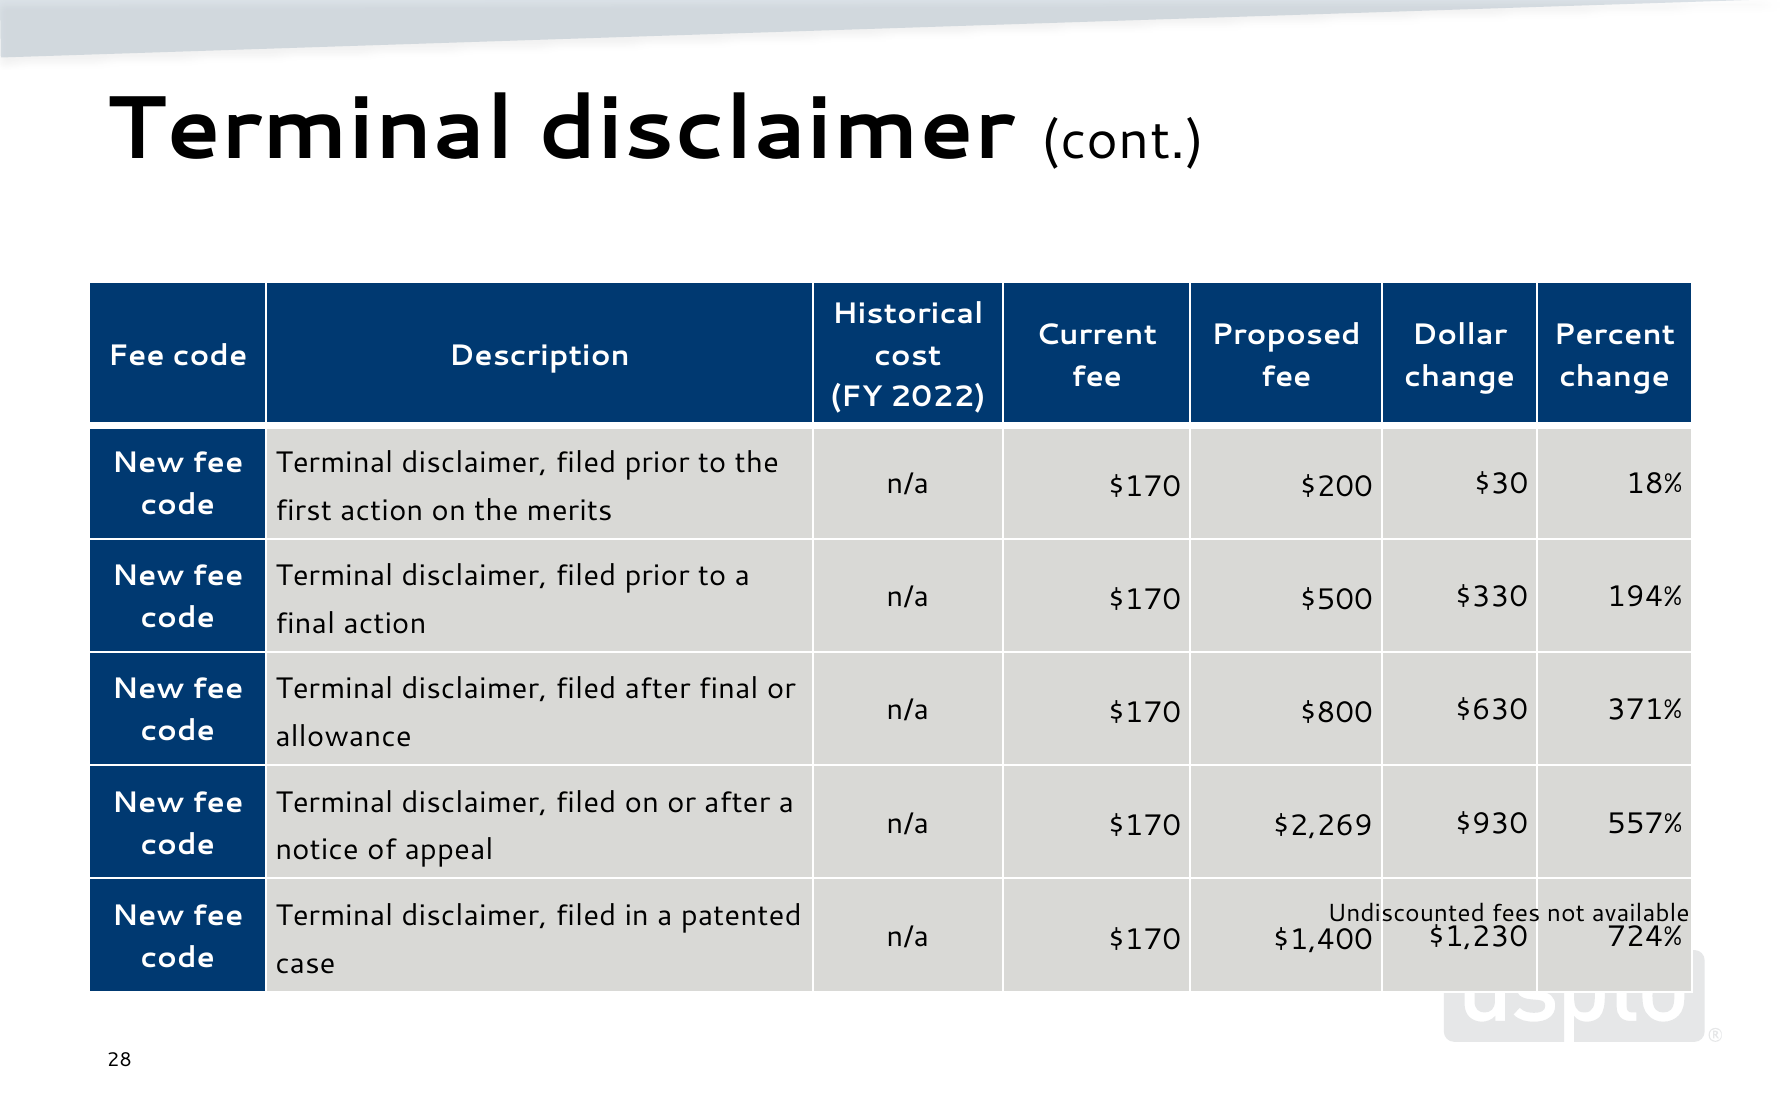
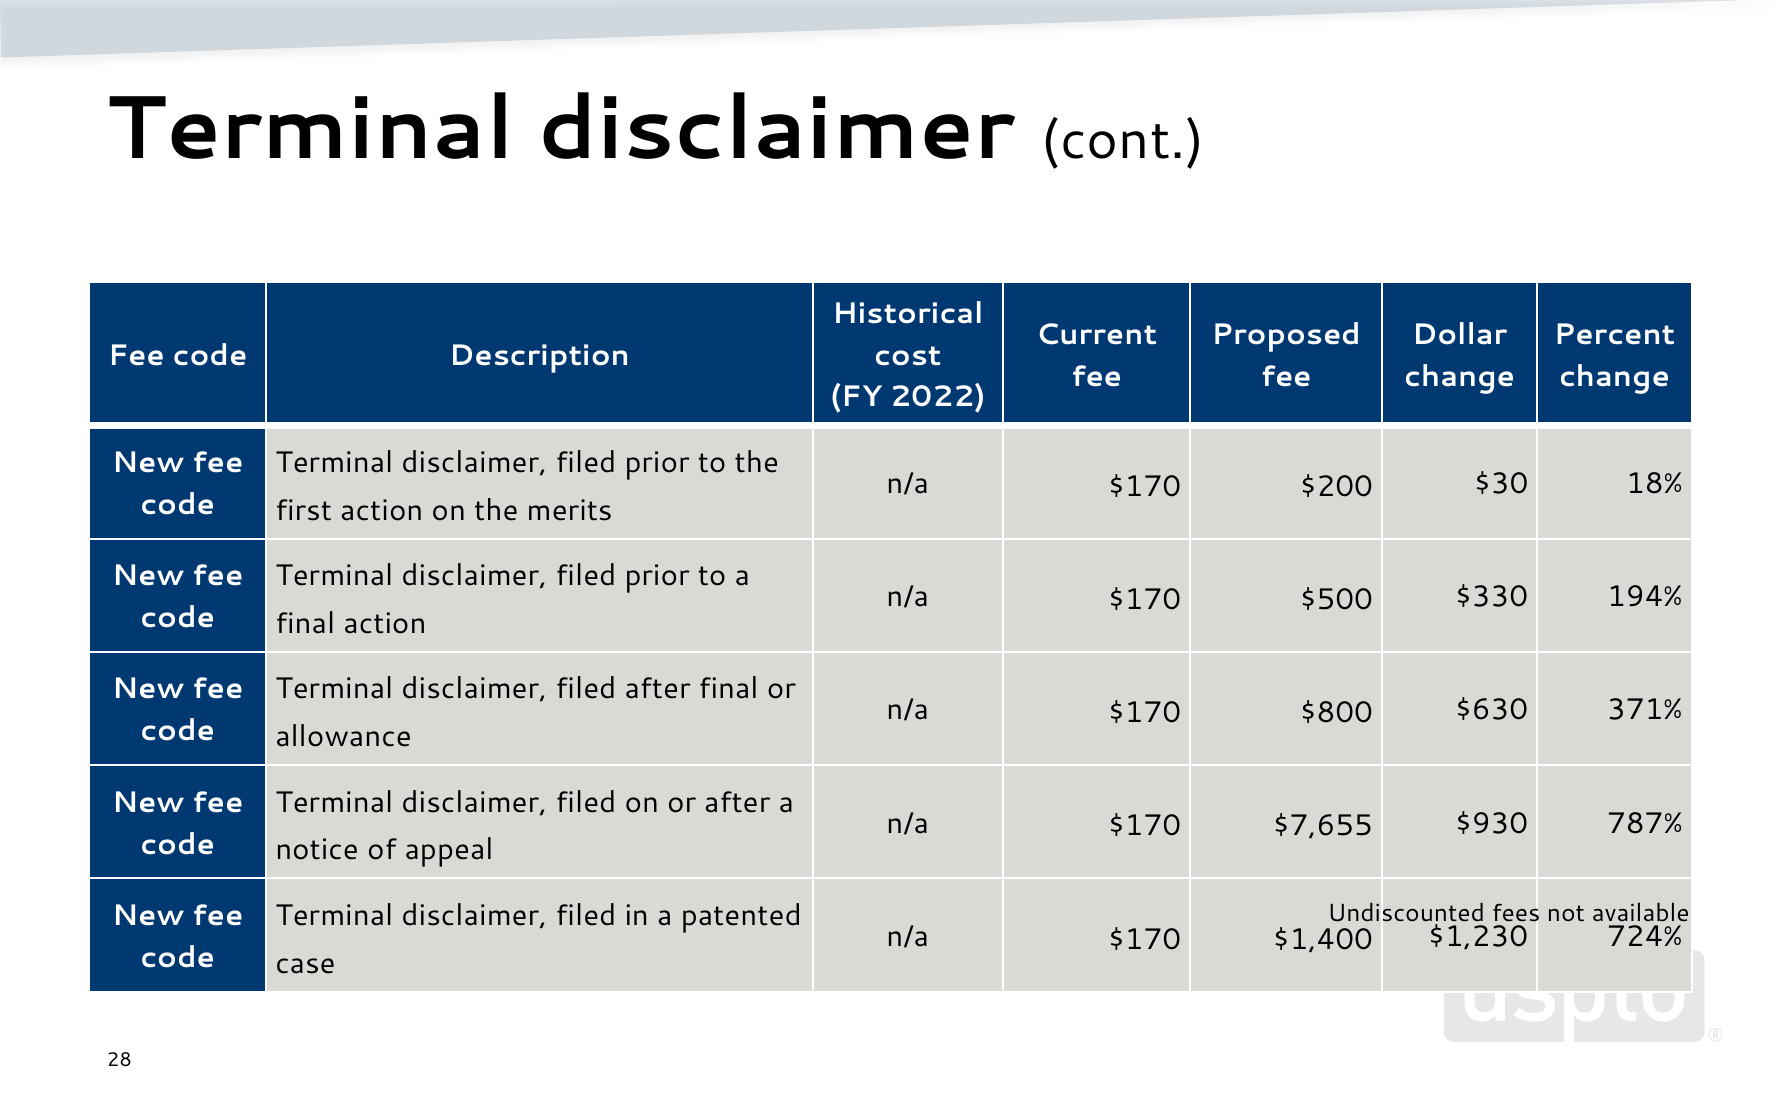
$2,269: $2,269 -> $7,655 (1323, 826)
557%: 557% -> 787% (1645, 823)
